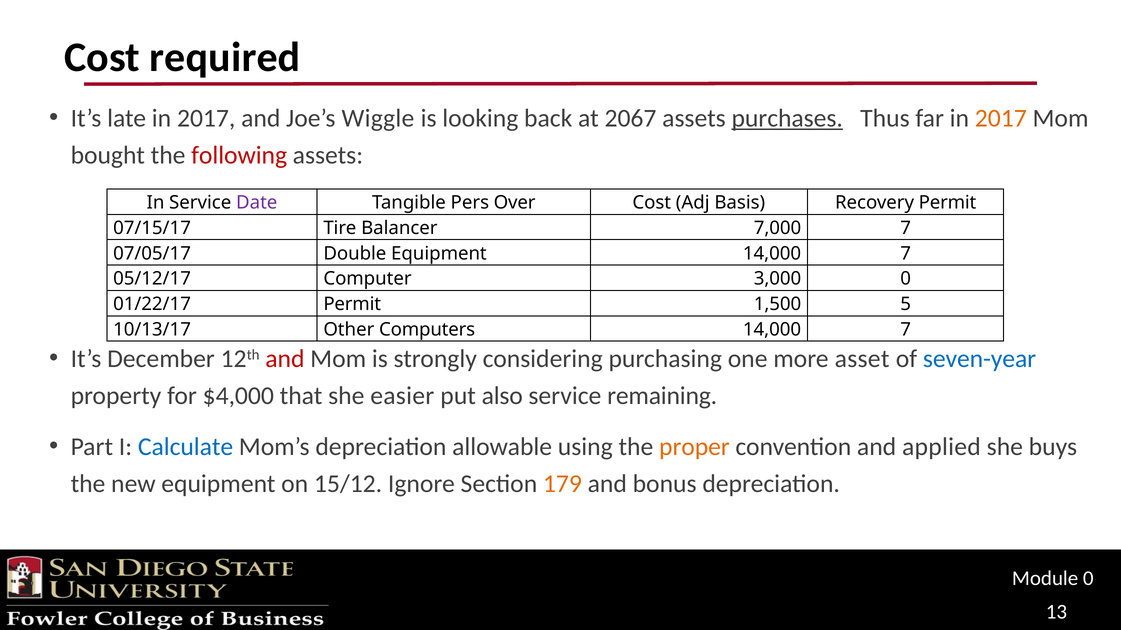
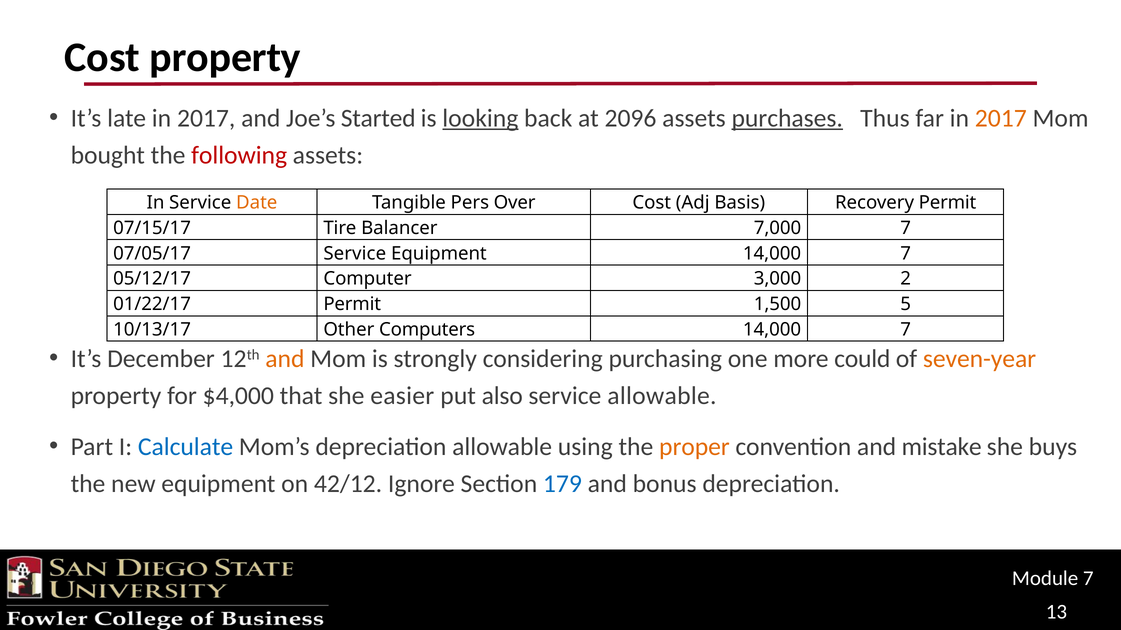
Cost required: required -> property (225, 58)
Wiggle: Wiggle -> Started (378, 118)
looking underline: none -> present (480, 118)
2067: 2067 -> 2096 (631, 118)
Date colour: purple -> orange (257, 203)
07/05/17 Double: Double -> Service (355, 254)
3,000 0: 0 -> 2 (906, 279)
and colour: red -> orange (285, 359)
asset: asset -> could (862, 359)
seven-year colour: blue -> orange (980, 359)
service remaining: remaining -> allowable (662, 396)
applied: applied -> mistake (942, 447)
15/12: 15/12 -> 42/12 (348, 484)
179 colour: orange -> blue (562, 484)
Module 0: 0 -> 7 (1088, 579)
